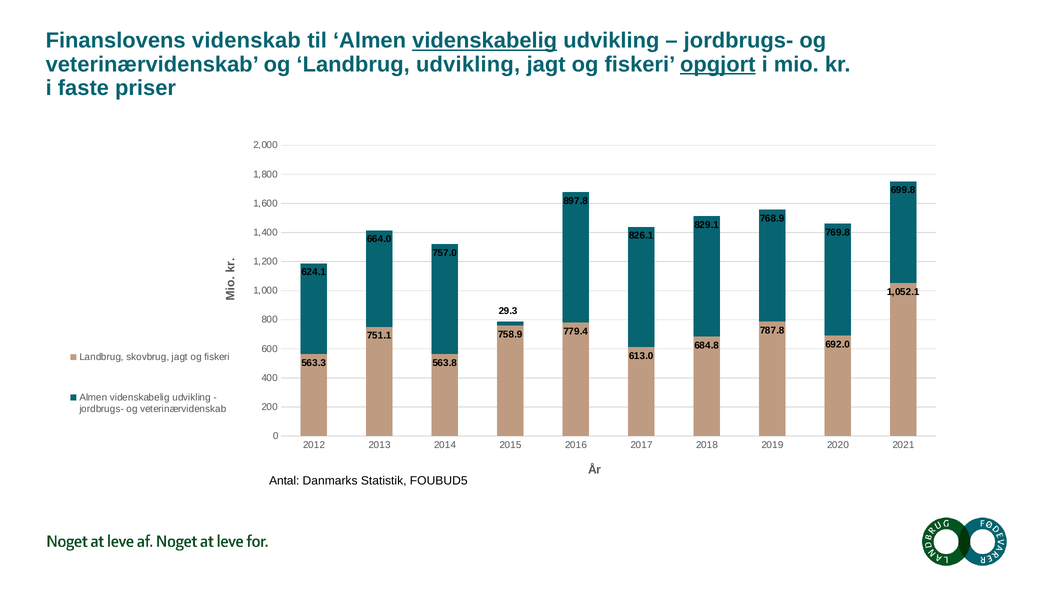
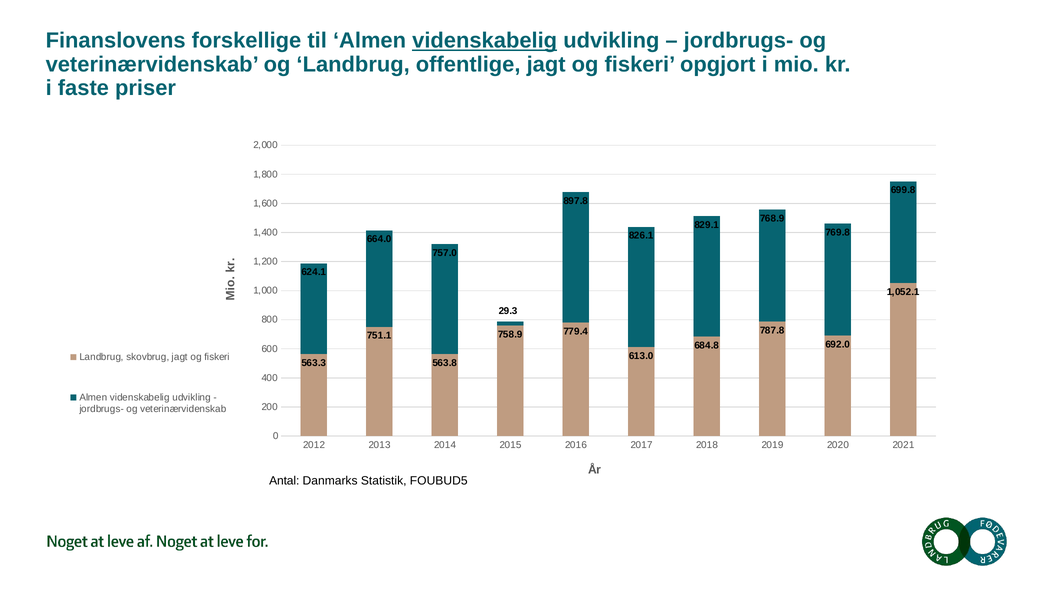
videnskab: videnskab -> forskellige (247, 41)
Landbrug udvikling: udvikling -> offentlige (468, 64)
opgjort underline: present -> none (718, 64)
